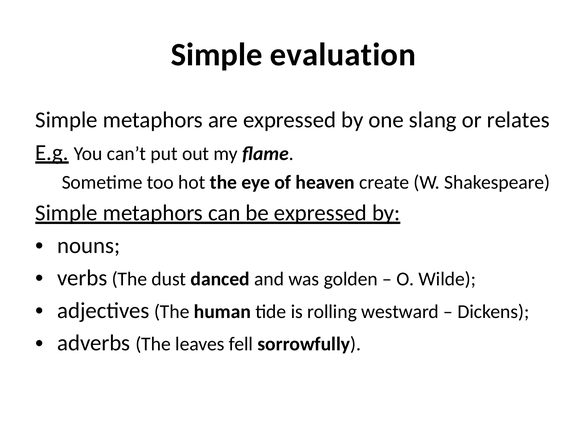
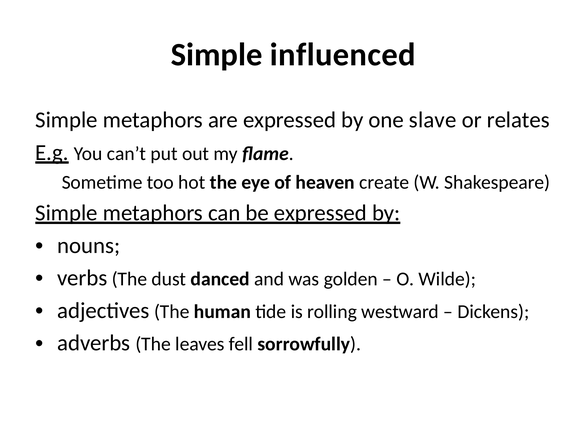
evaluation: evaluation -> influenced (343, 55)
slang: slang -> slave (433, 120)
